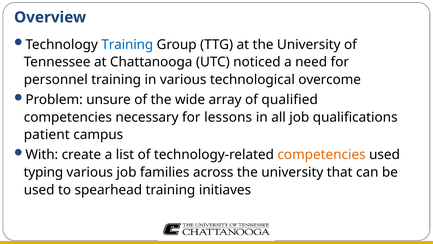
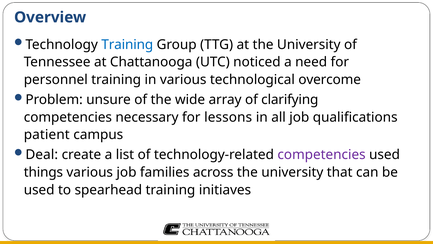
qualified: qualified -> clarifying (290, 99)
With: With -> Deal (42, 154)
competencies colour: orange -> purple (322, 154)
typing: typing -> things (43, 172)
